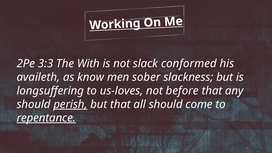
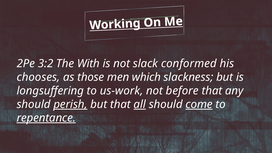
3:3: 3:3 -> 3:2 (46, 64)
availeth: availeth -> chooses (38, 77)
know: know -> those (91, 77)
sober: sober -> which (146, 77)
us-loves: us-loves -> us-work (121, 91)
all underline: none -> present (140, 104)
come underline: none -> present (199, 104)
